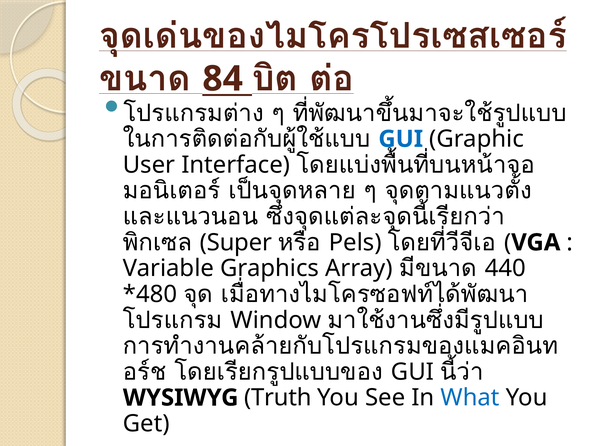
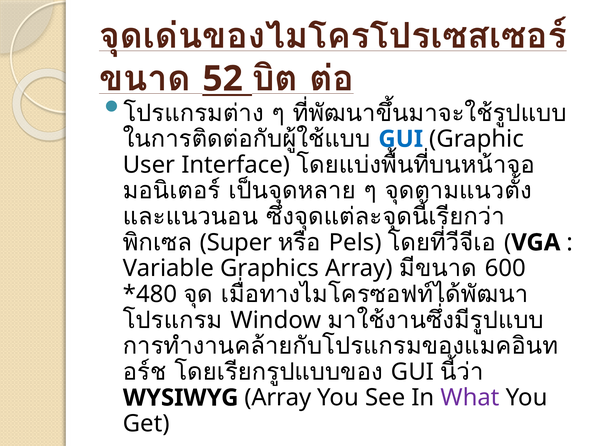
84: 84 -> 52 (223, 79)
440: 440 -> 600 (505, 268)
WYSIWYG Truth: Truth -> Array (278, 397)
What colour: blue -> purple (470, 397)
